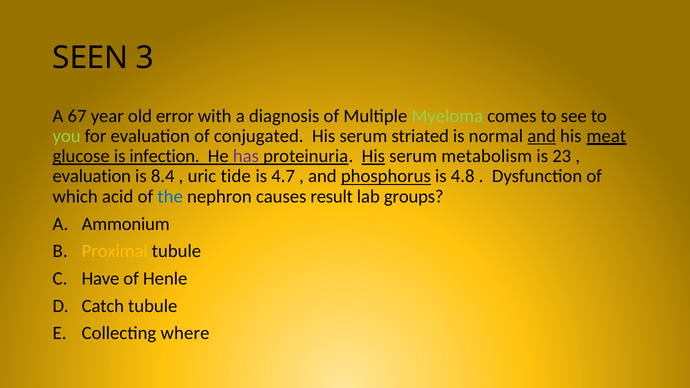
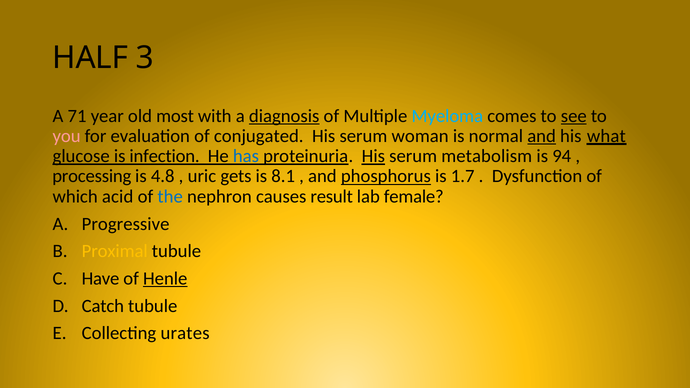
SEEN: SEEN -> HALF (90, 58)
67: 67 -> 71 (77, 116)
error: error -> most (175, 116)
diagnosis underline: none -> present (284, 116)
Myeloma colour: light green -> light blue (447, 116)
see underline: none -> present (574, 116)
you colour: light green -> pink (67, 136)
striated: striated -> woman (420, 136)
meat: meat -> what (606, 136)
has colour: purple -> blue (246, 156)
23: 23 -> 94 (562, 156)
evaluation: evaluation -> processing (92, 176)
8.4: 8.4 -> 4.8 (163, 176)
tide: tide -> gets (236, 176)
4.7: 4.7 -> 8.1 (283, 176)
4.8: 4.8 -> 1.7 (463, 176)
groups: groups -> female (414, 197)
Ammonium: Ammonium -> Progressive (126, 224)
Henle underline: none -> present (165, 279)
where: where -> urates (185, 333)
